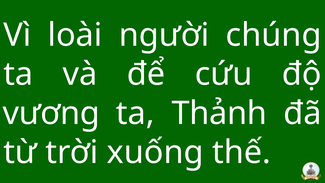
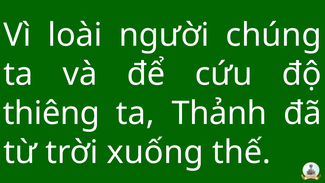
vương: vương -> thiêng (51, 113)
